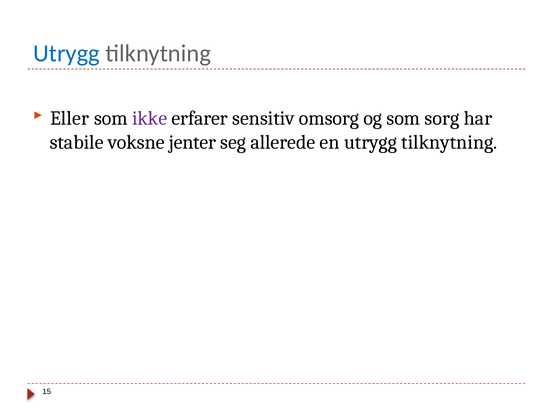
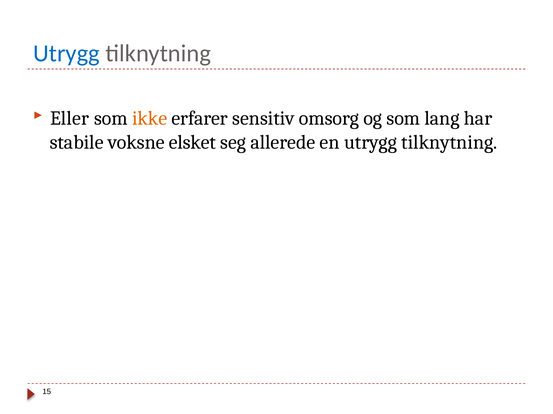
ikke colour: purple -> orange (150, 119)
sorg: sorg -> lang (442, 119)
jenter: jenter -> elsket (192, 143)
